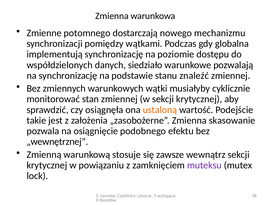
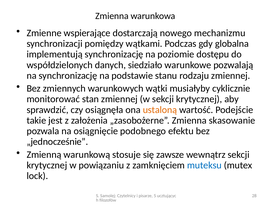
potomnego: potomnego -> wspierające (87, 33)
znaleźć: znaleźć -> rodzaju (194, 76)
„wewnętrznej: „wewnętrznej -> „jednocześnie (57, 142)
muteksu colour: purple -> blue (204, 165)
